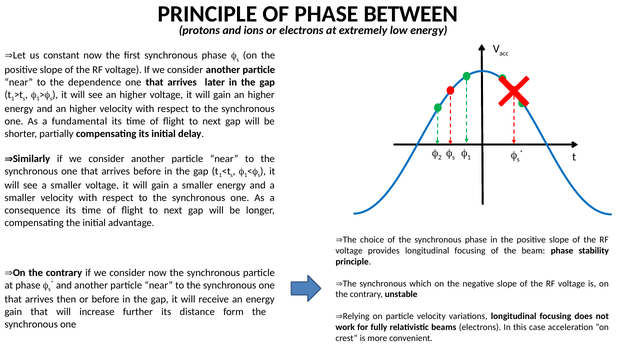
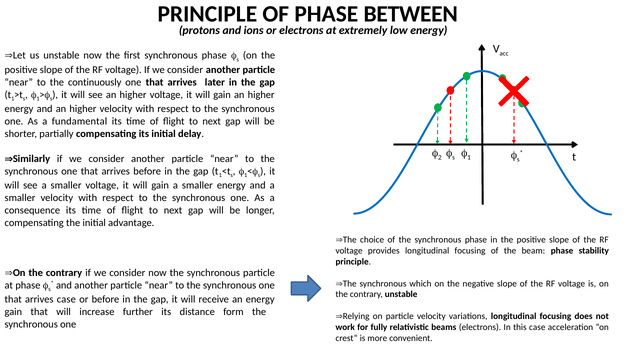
us constant: constant -> unstable (61, 56)
dependence: dependence -> continuously (95, 82)
arrives then: then -> case (66, 300)
